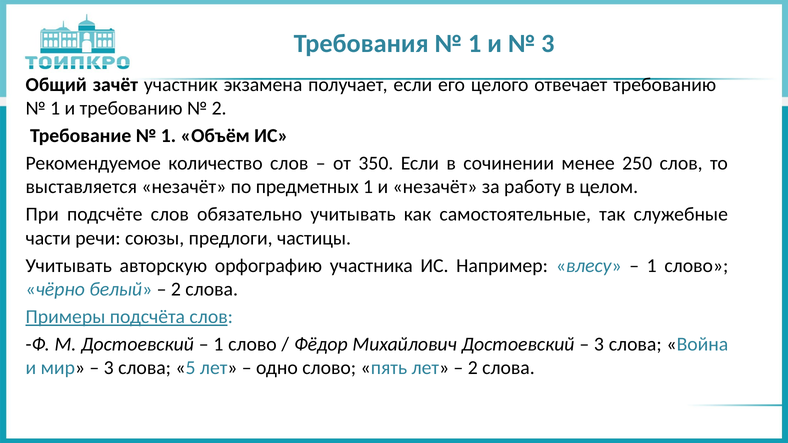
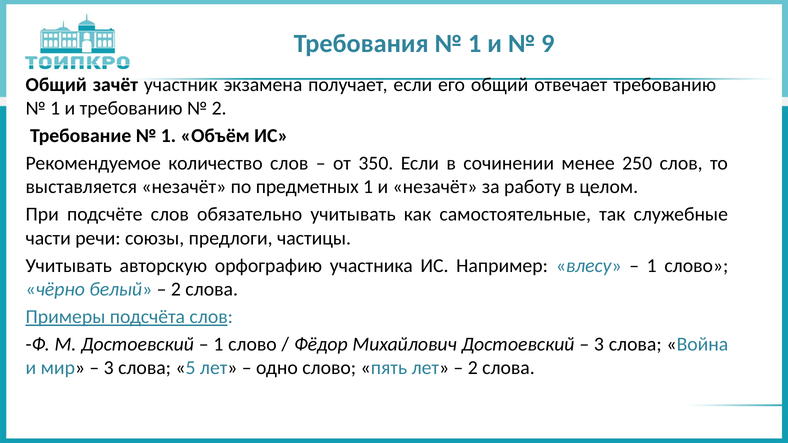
3: 3 -> 9 (548, 44)
его целого: целого -> общий (500, 85)
